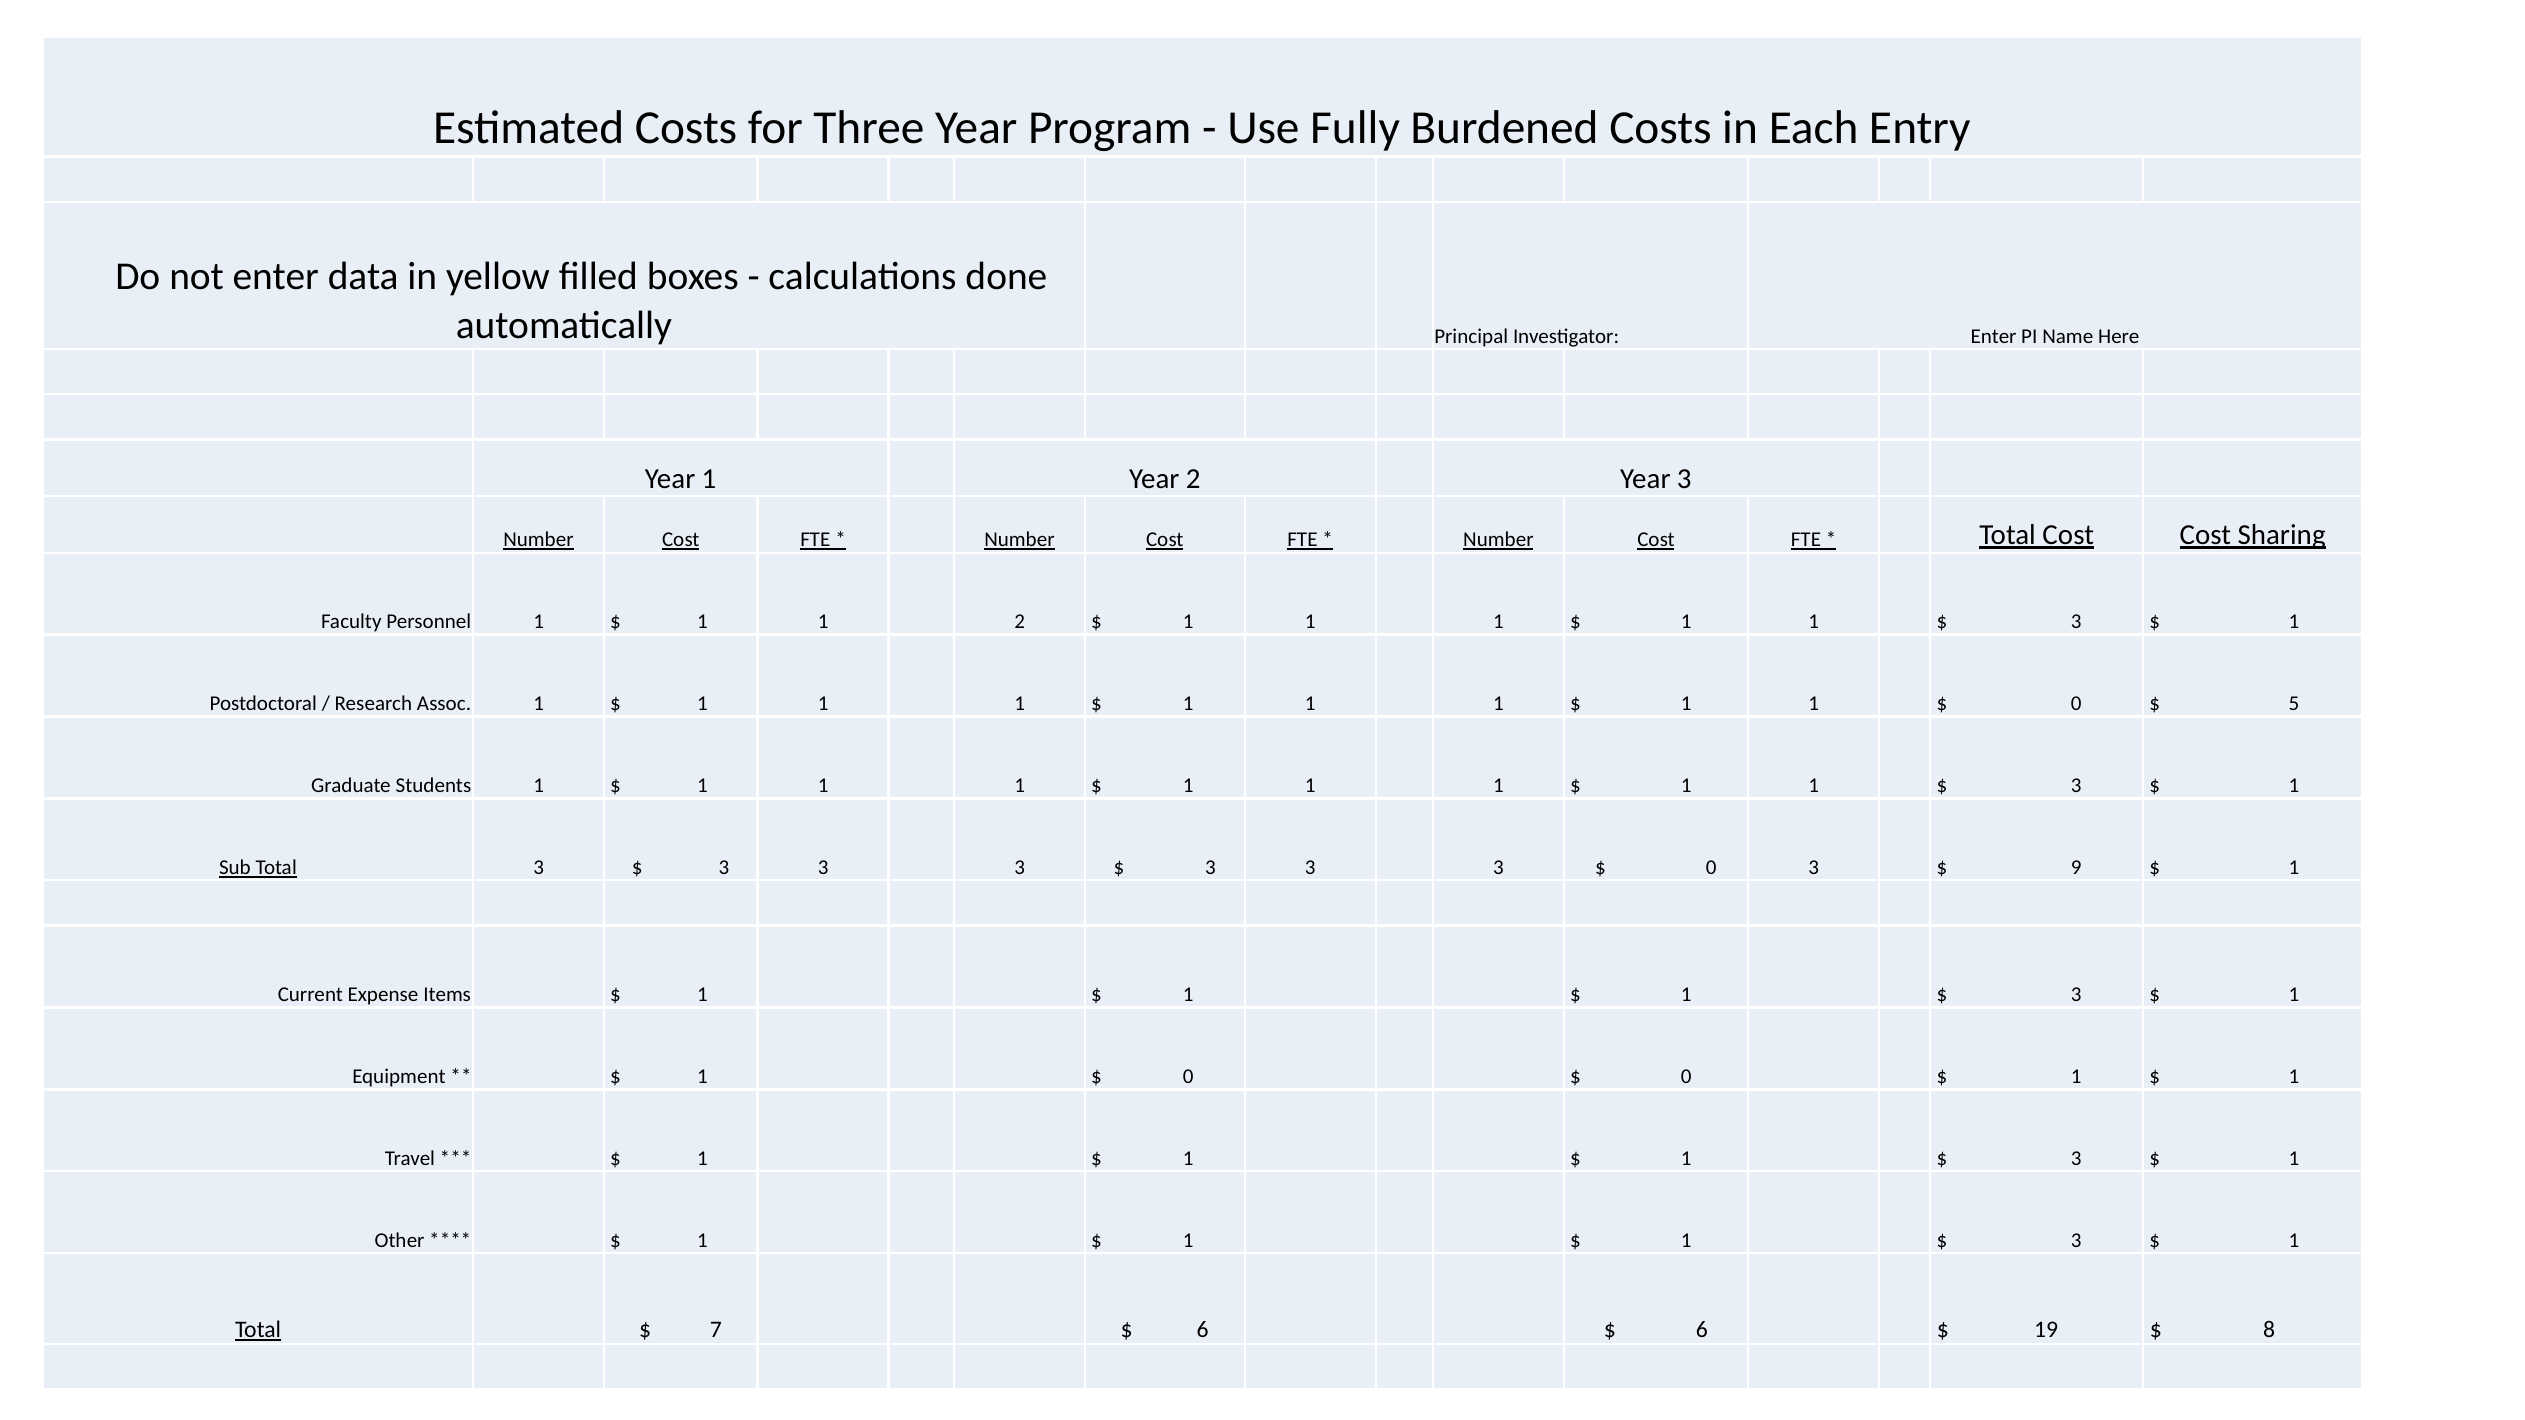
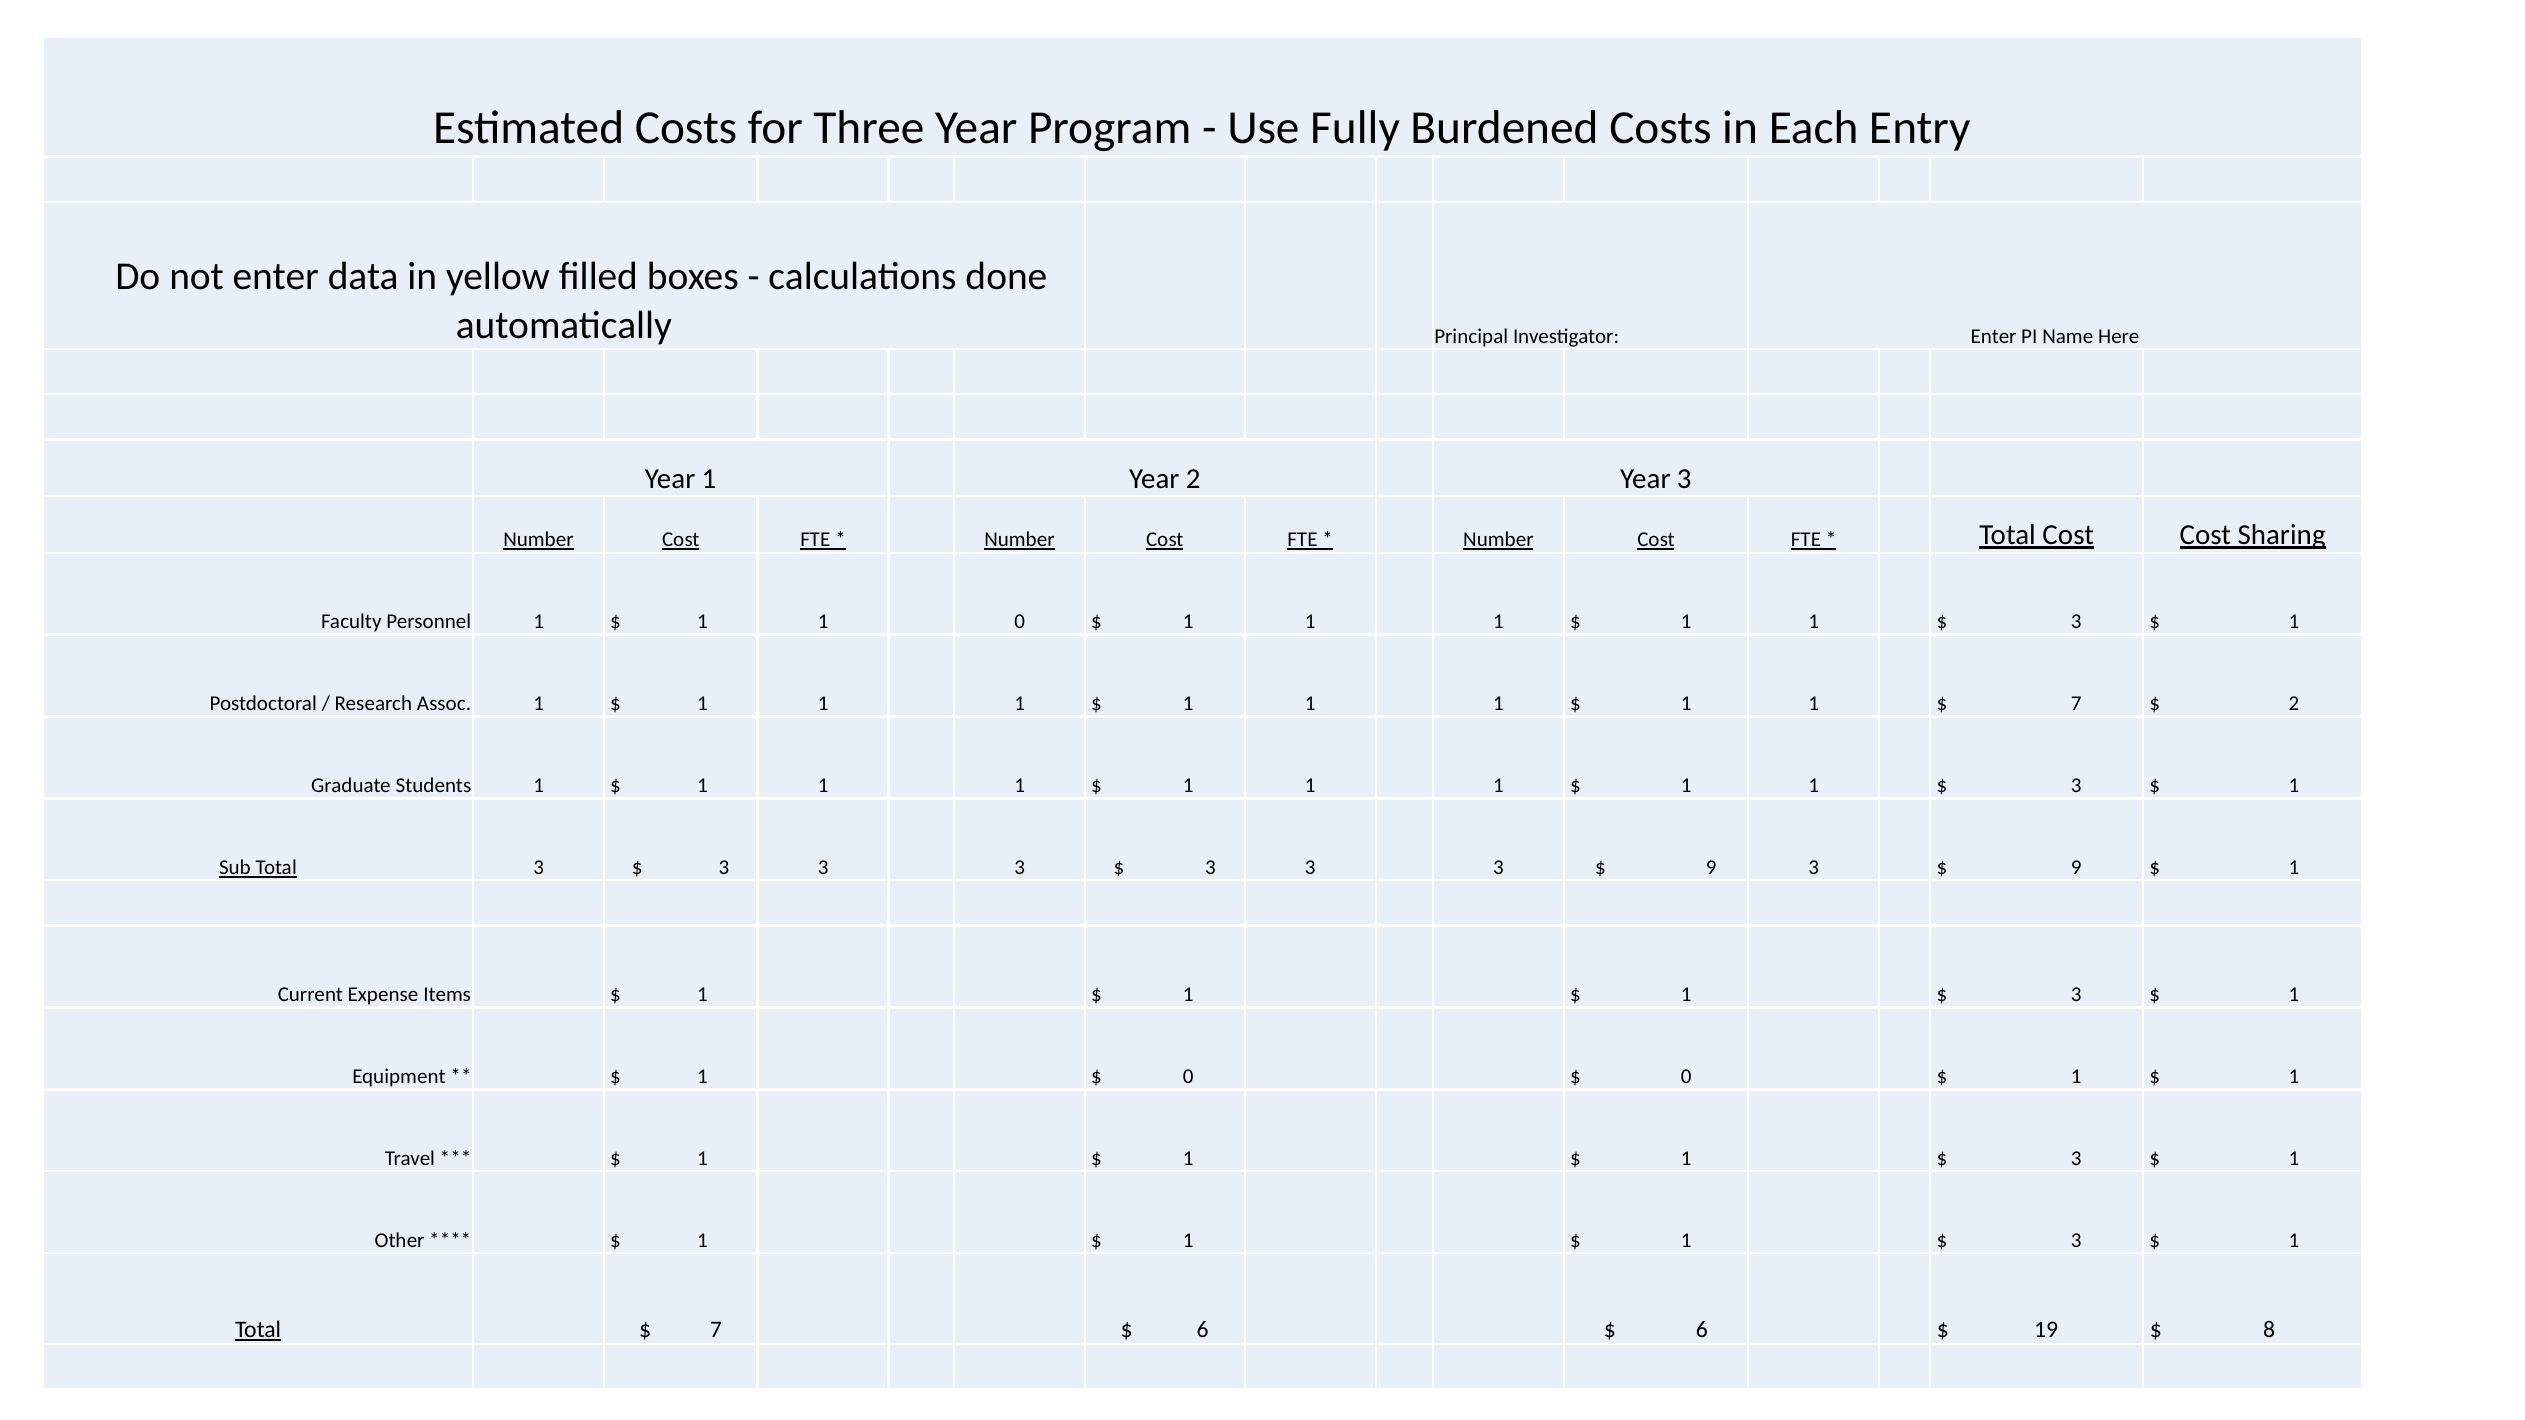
1 2: 2 -> 0 (1020, 622)
0: 0 -> 7 (2076, 704)
5: 5 -> 2 (2294, 704)
0: 0 -> 9 (1711, 868)
